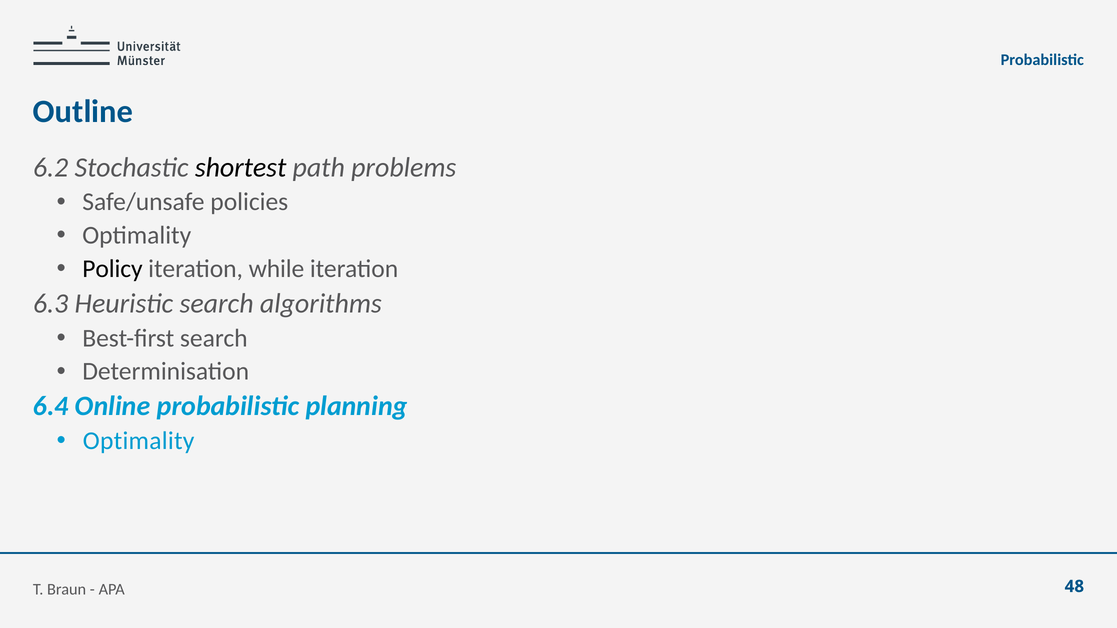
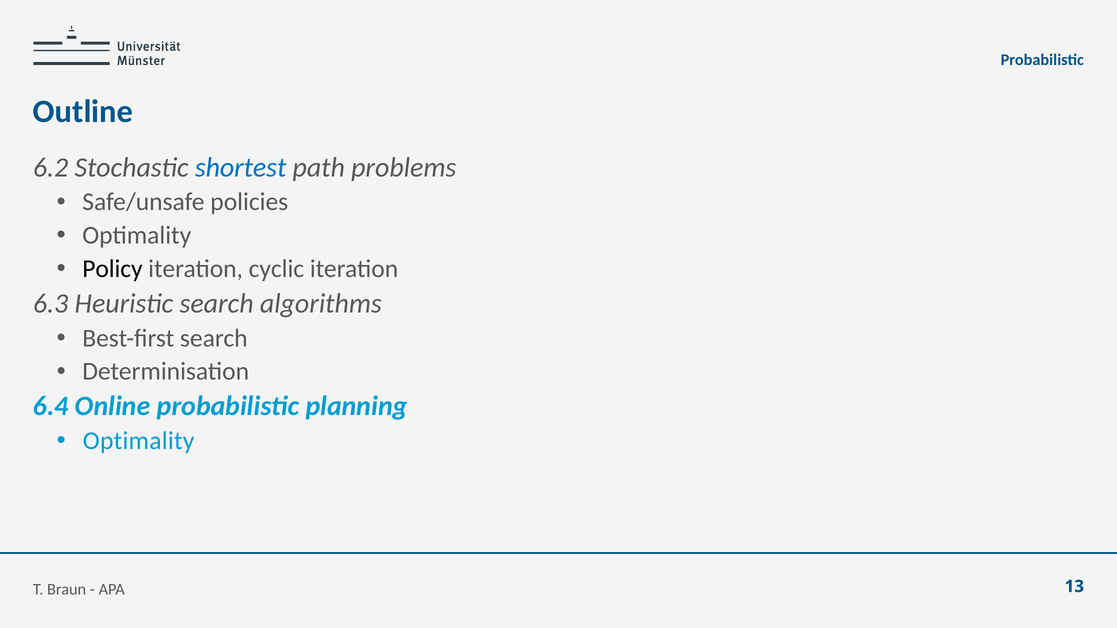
shortest colour: black -> blue (241, 167)
while: while -> cyclic (276, 269)
48: 48 -> 13 (1074, 587)
